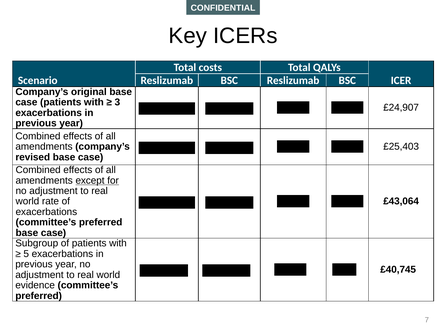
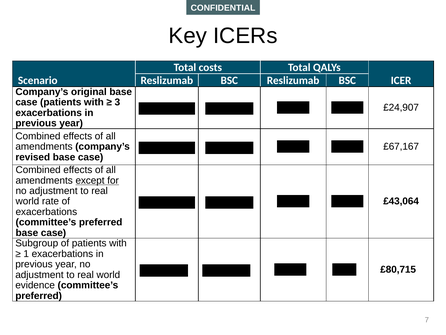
£25,403: £25,403 -> £67,167 (401, 146)
5: 5 -> 1 (26, 253)
£40,745: £40,745 -> £80,715 (398, 269)
